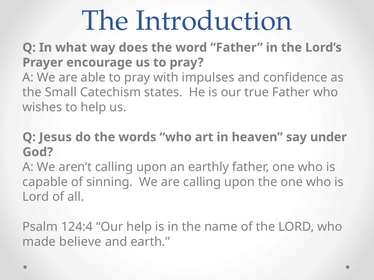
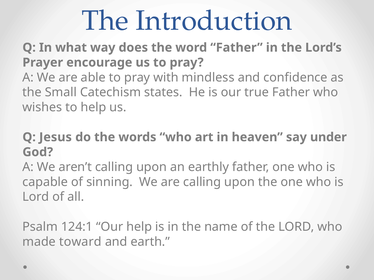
impulses: impulses -> mindless (208, 78)
124:4: 124:4 -> 124:1 (77, 227)
believe: believe -> toward (80, 242)
